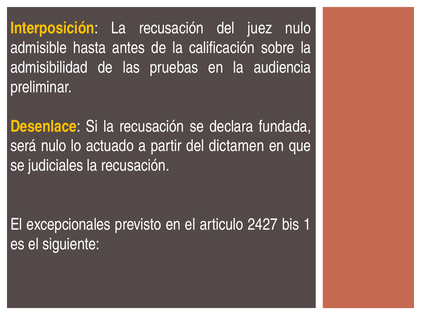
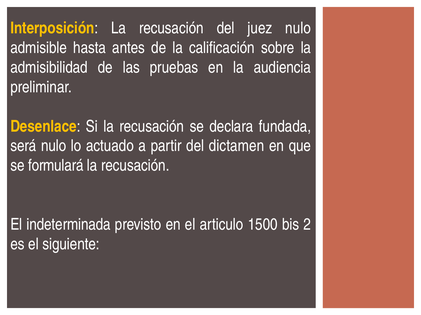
judiciales: judiciales -> formulará (56, 166)
excepcionales: excepcionales -> indeterminada (69, 225)
2427: 2427 -> 1500 (263, 225)
1: 1 -> 2 (307, 225)
